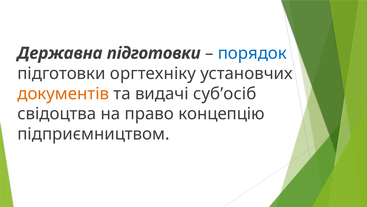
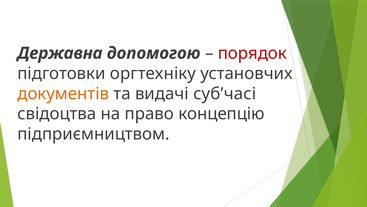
Державна підготовки: підготовки -> допомогою (154, 53)
порядок colour: blue -> red (252, 53)
суб’осіб: суб’осіб -> суб’часі (225, 93)
